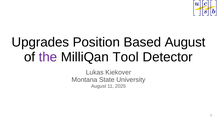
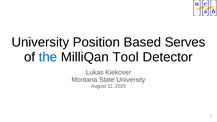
Upgrades: Upgrades -> University (40, 42)
Based August: August -> Serves (185, 42)
the colour: purple -> blue (48, 57)
